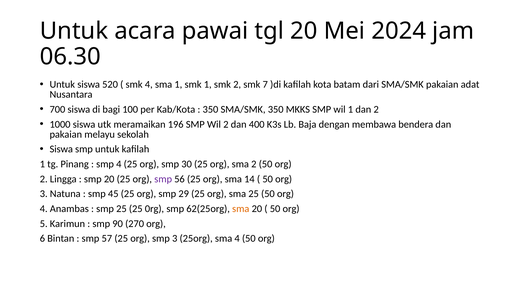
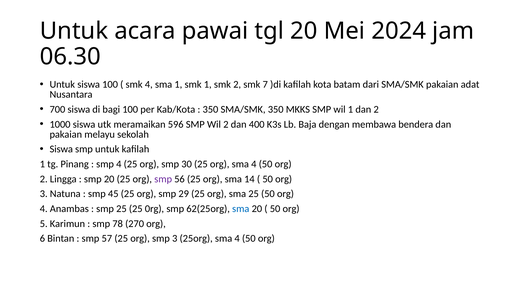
siswa 520: 520 -> 100 (110, 85)
196: 196 -> 596 (176, 125)
org sma 2: 2 -> 4 (254, 164)
sma colour: orange -> blue (241, 209)
90: 90 -> 78 (118, 224)
